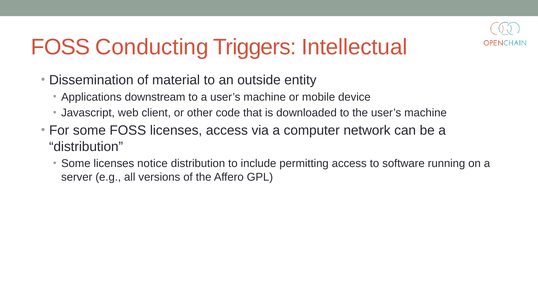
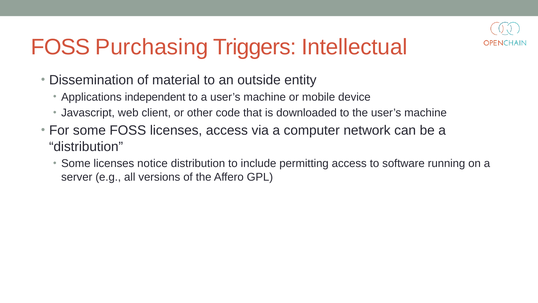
Conducting: Conducting -> Purchasing (152, 47)
downstream: downstream -> independent (155, 97)
